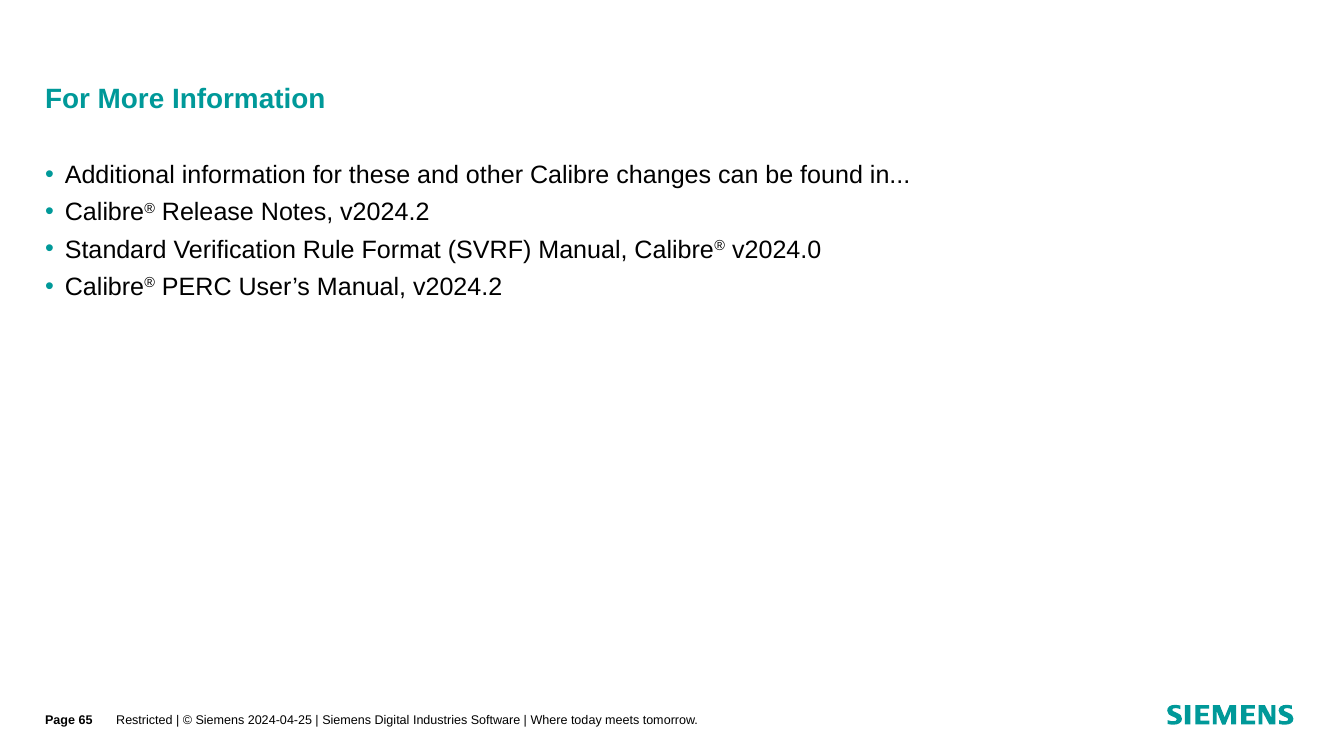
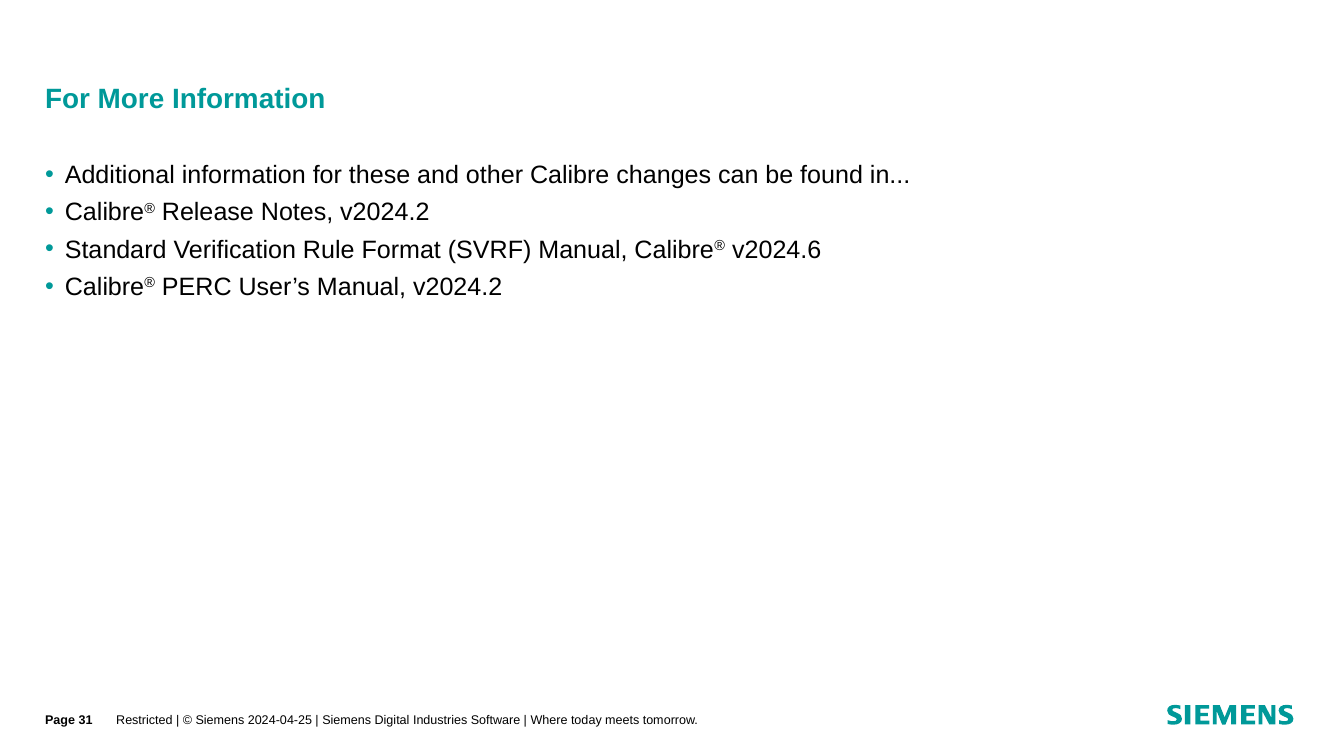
v2024.0: v2024.0 -> v2024.6 (777, 250)
65: 65 -> 31 (86, 720)
